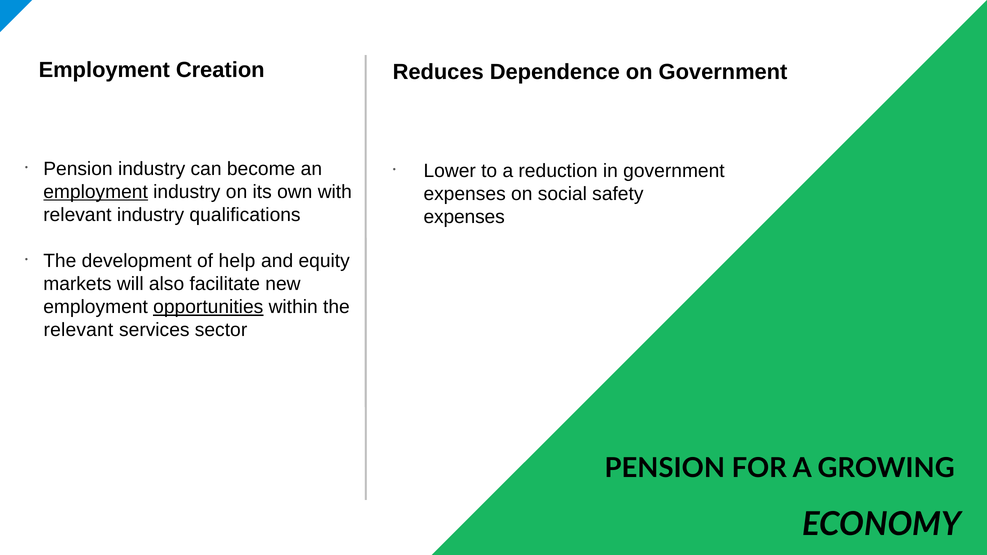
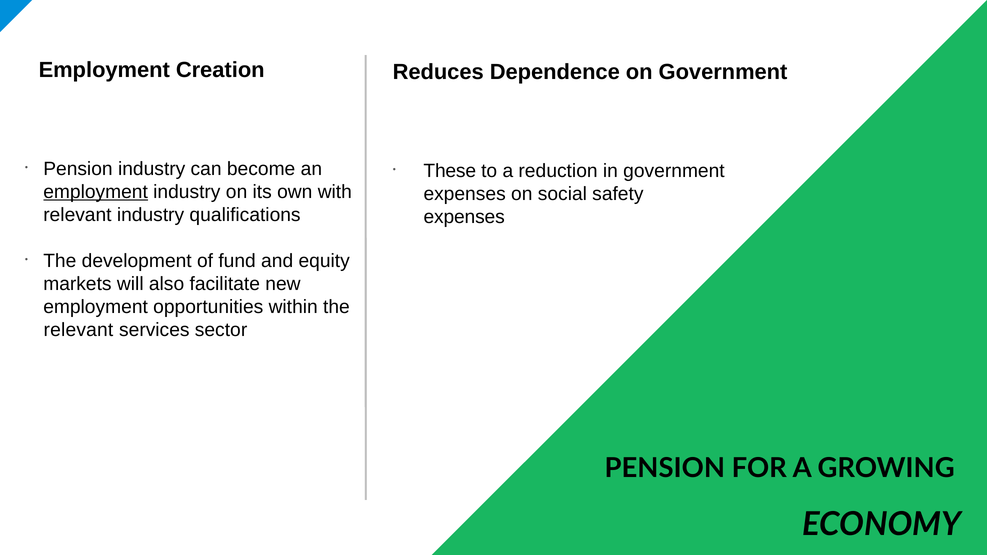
Lower: Lower -> These (450, 171)
help: help -> fund (237, 261)
opportunities underline: present -> none (208, 307)
